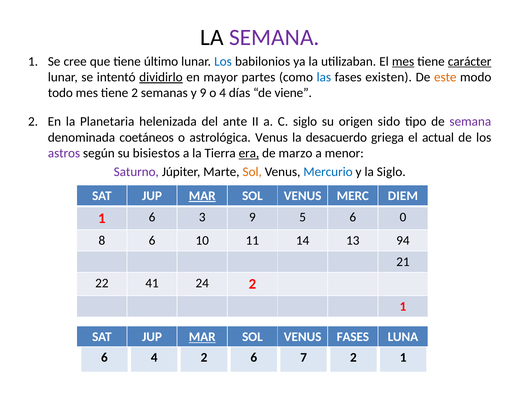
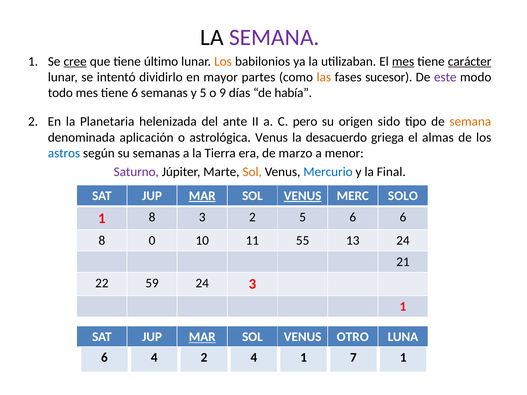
cree underline: none -> present (75, 61)
Los colour: blue -> orange (223, 61)
dividirlo underline: present -> none (161, 77)
las colour: blue -> orange (324, 77)
existen: existen -> sucesor (389, 77)
este colour: orange -> purple (445, 77)
tiene 2: 2 -> 6 (135, 93)
y 9: 9 -> 5 (203, 93)
o 4: 4 -> 9 (223, 93)
viene: viene -> había (293, 93)
C siglo: siglo -> pero (305, 122)
semana colour: purple -> orange (470, 122)
coetáneos: coetáneos -> aplicación (147, 138)
actual: actual -> almas (438, 138)
astros colour: purple -> blue (64, 153)
su bisiestos: bisiestos -> semanas (156, 153)
era underline: present -> none (249, 153)
la Siglo: Siglo -> Final (391, 172)
VENUS underline: none -> present (303, 196)
DIEM: DIEM -> SOLO (403, 196)
1 6: 6 -> 8 (152, 217)
3 9: 9 -> 2 (252, 217)
6 0: 0 -> 6 (403, 217)
8 6: 6 -> 0 (152, 241)
14: 14 -> 55 (303, 241)
13 94: 94 -> 24 (403, 241)
41: 41 -> 59 (152, 283)
24 2: 2 -> 3 (252, 284)
VENUS FASES: FASES -> OTRO (353, 337)
6 6: 6 -> 4 (254, 358)
4 7: 7 -> 1 (304, 358)
2 2: 2 -> 7 (353, 358)
